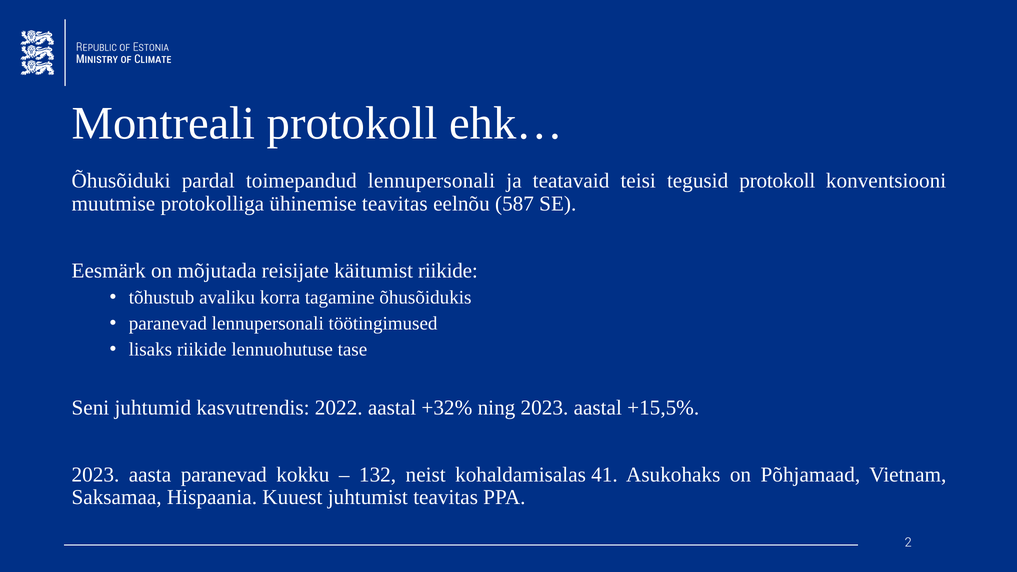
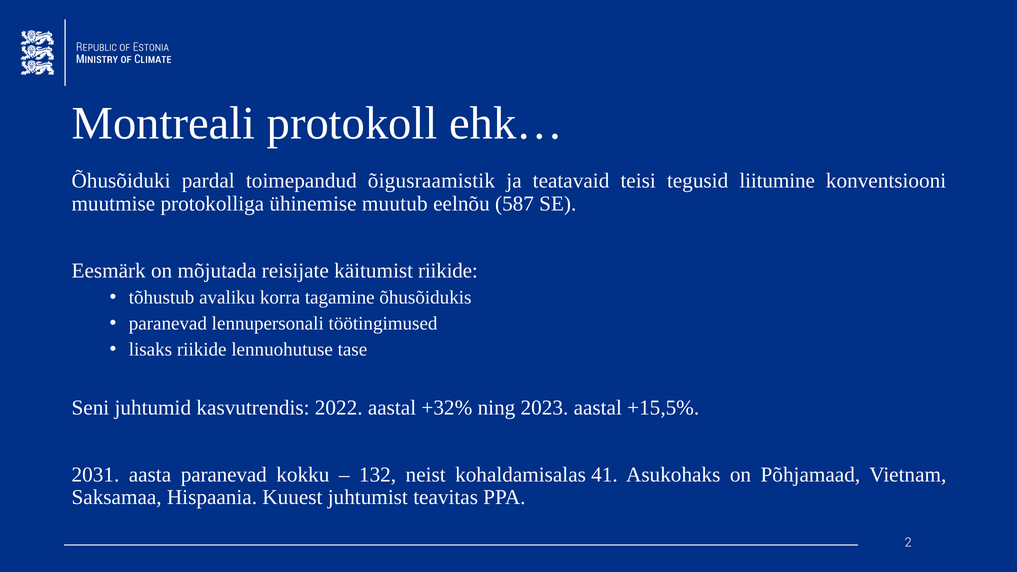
toimepandud lennupersonali: lennupersonali -> õigusraamistik (431, 181)
tegusid protokoll: protokoll -> liitumine (777, 181)
ühinemise teavitas: teavitas -> muutub (395, 204)
2023: 2023 -> 2031 (95, 475)
